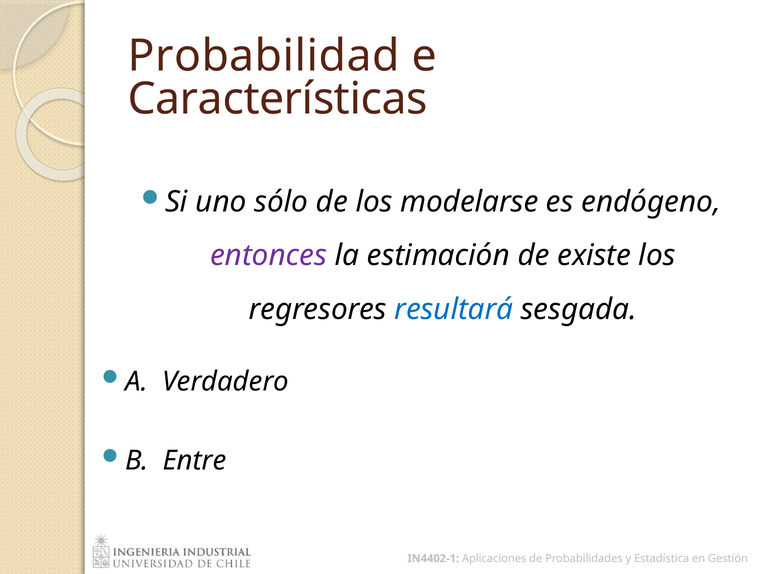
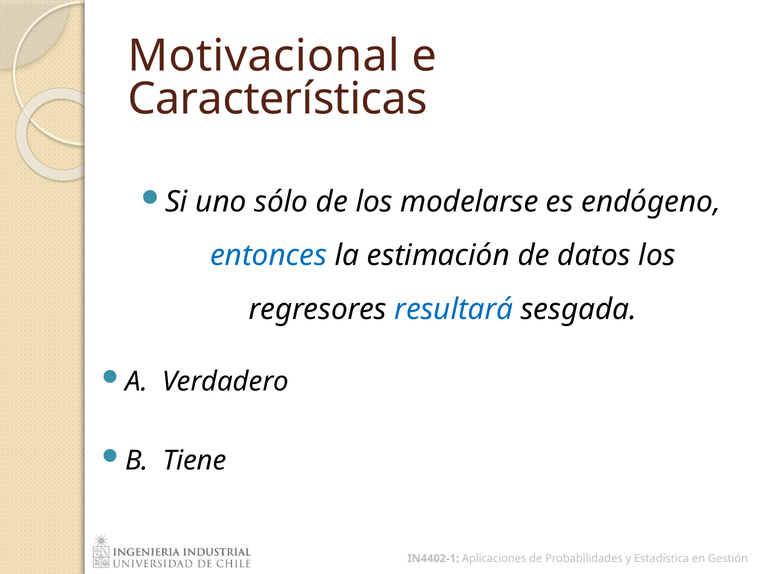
Probabilidad: Probabilidad -> Motivacional (264, 56)
entonces colour: purple -> blue (269, 256)
existe: existe -> datos (594, 256)
Entre: Entre -> Tiene (195, 460)
